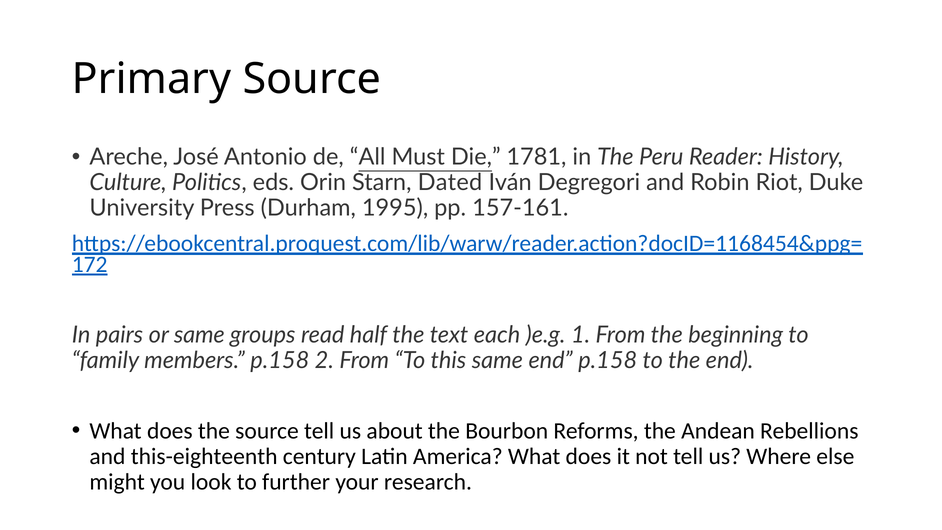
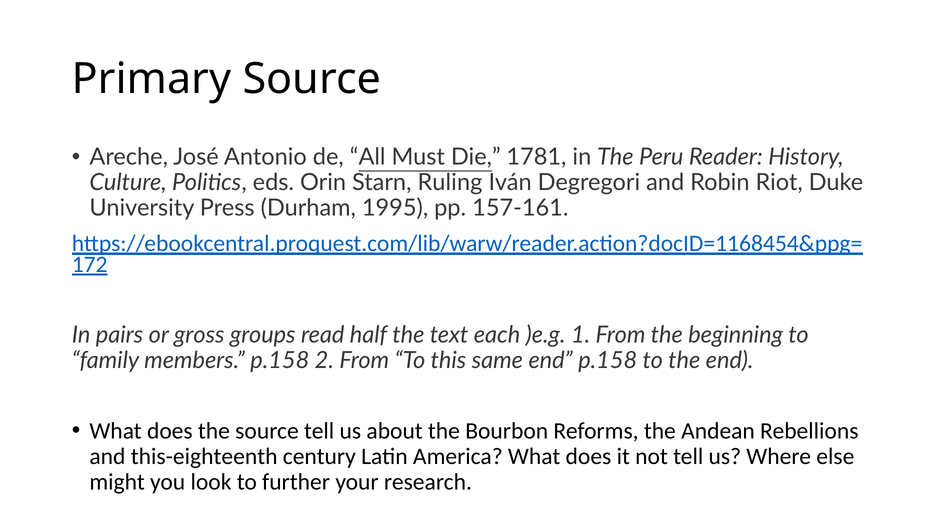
Dated: Dated -> Ruling (450, 183)
or same: same -> gross (199, 335)
